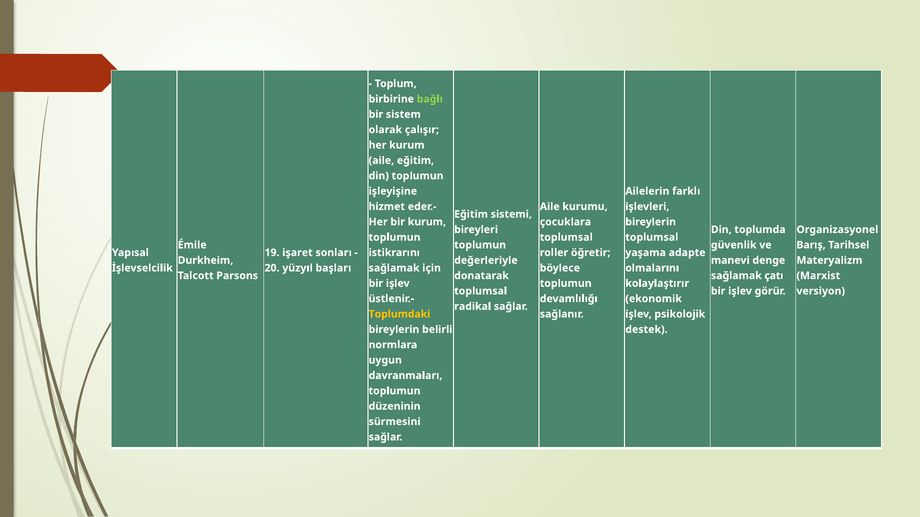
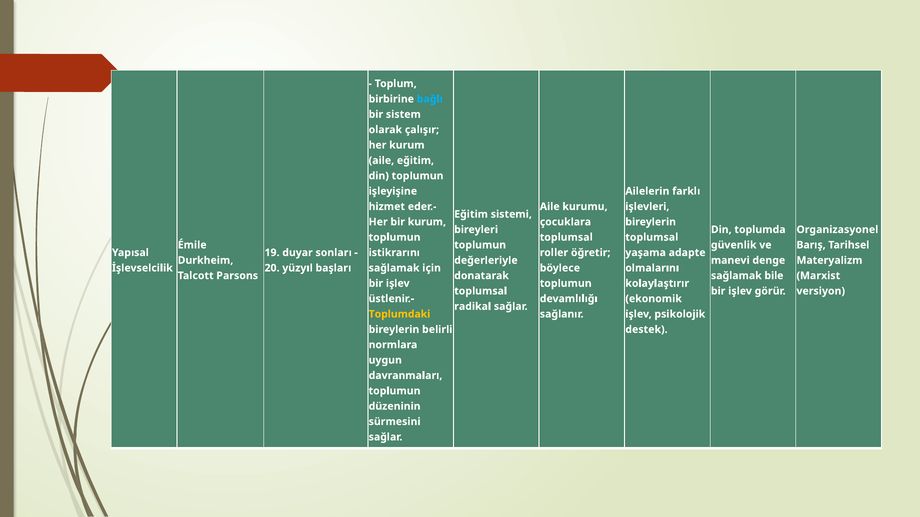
bağlı colour: light green -> light blue (430, 99)
işaret: işaret -> duyar (297, 253)
çatı: çatı -> bile (774, 276)
